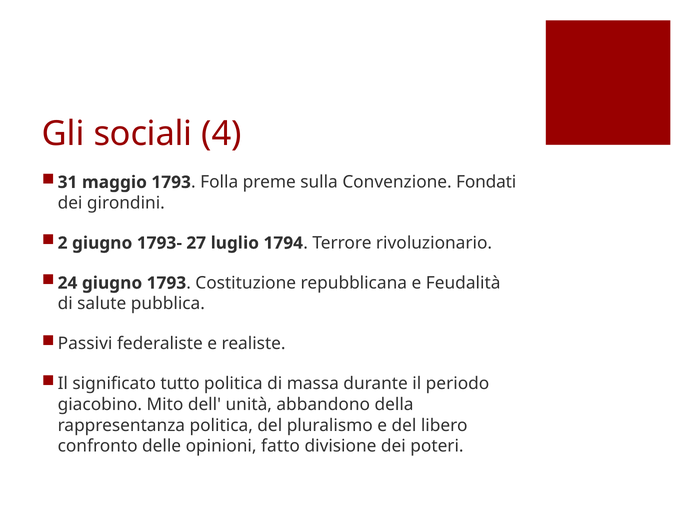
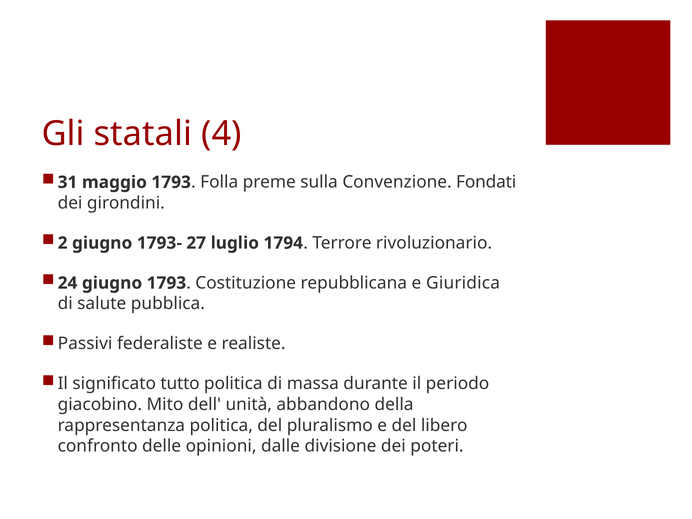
sociali: sociali -> statali (143, 134)
Feudalità: Feudalità -> Giuridica (463, 283)
fatto: fatto -> dalle (281, 446)
